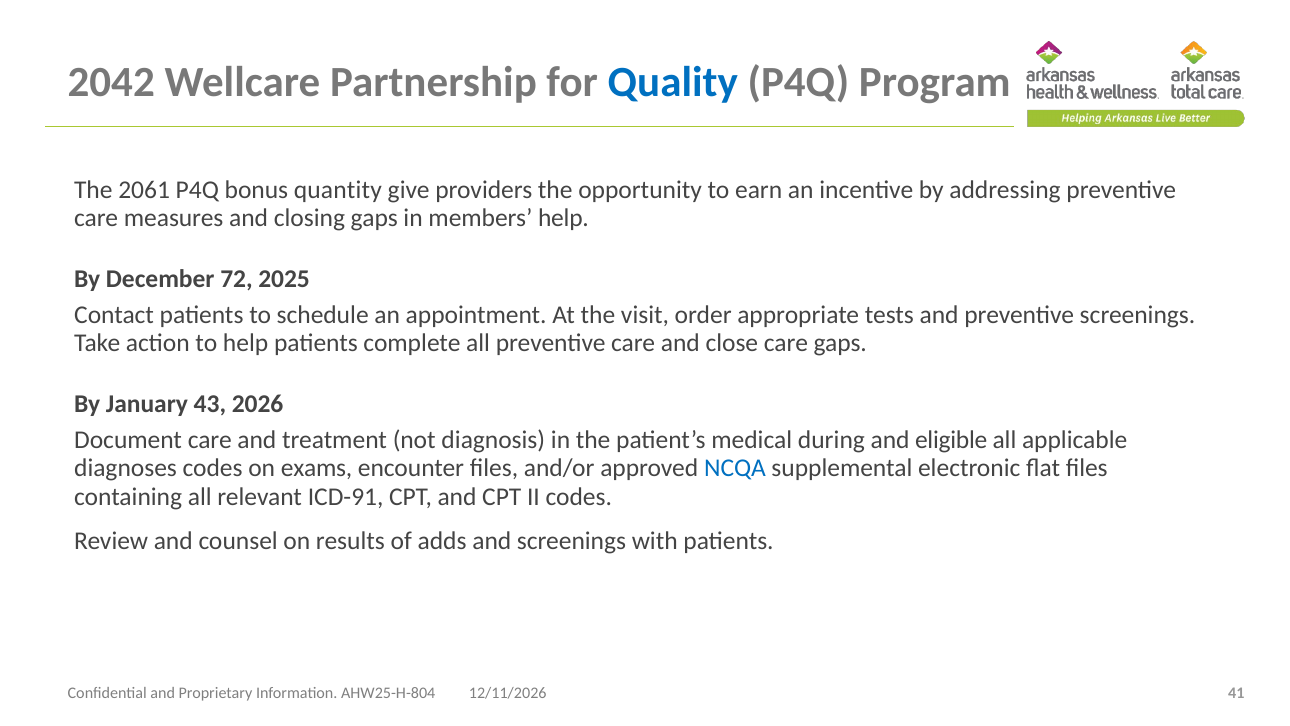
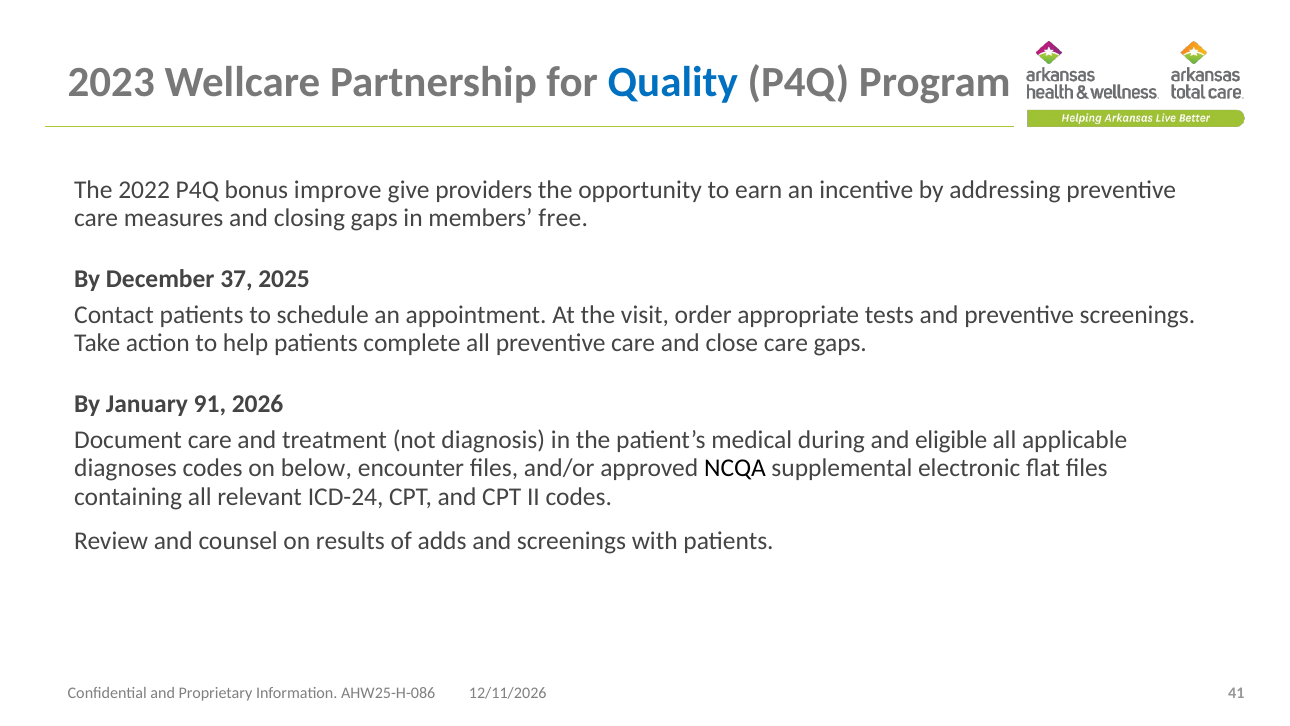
2042: 2042 -> 2023 (111, 82)
2061: 2061 -> 2022 (144, 190)
quantity: quantity -> improve (338, 190)
members help: help -> free (563, 218)
72: 72 -> 37 (236, 279)
43: 43 -> 91 (210, 404)
exams: exams -> below (316, 468)
NCQA colour: blue -> black (735, 468)
ICD-91: ICD-91 -> ICD-24 (346, 497)
AHW25-H-804: AHW25-H-804 -> AHW25-H-086 (388, 693)
